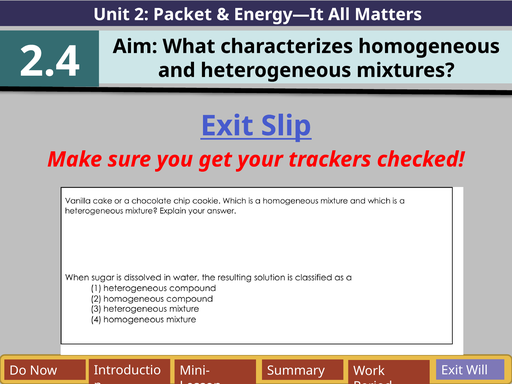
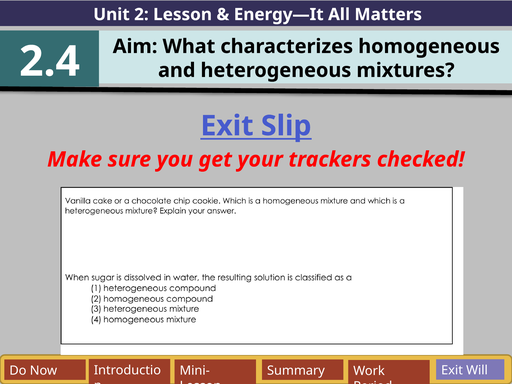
2 Packet: Packet -> Lesson (183, 15)
